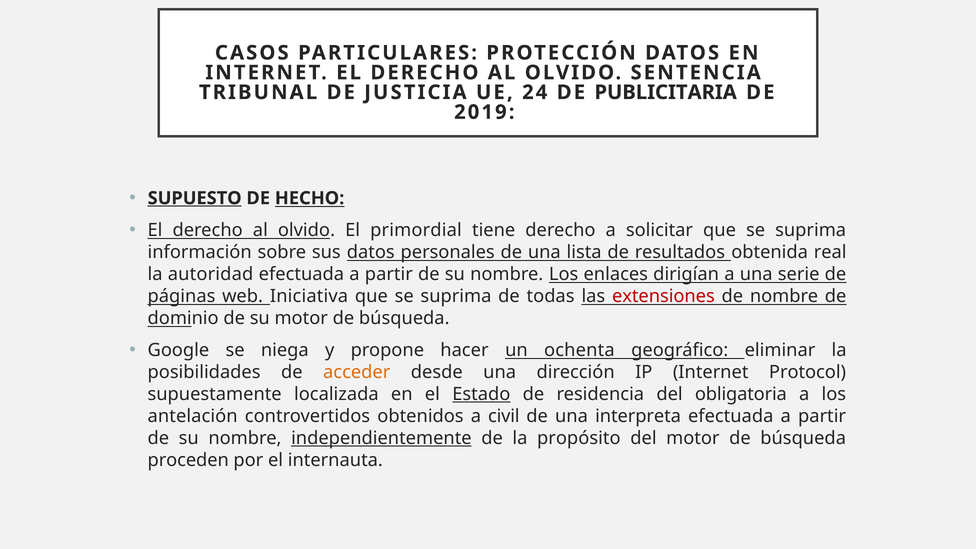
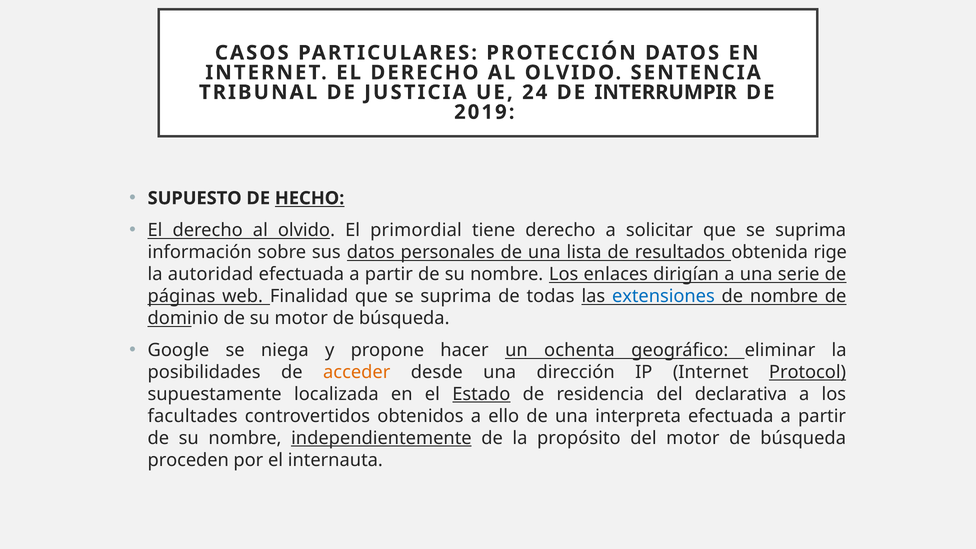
PUBLICITARIA: PUBLICITARIA -> INTERRUMPIR (666, 92)
SUPUESTO underline: present -> none (195, 198)
real: real -> rige (830, 252)
Iniciativa: Iniciativa -> Finalidad (309, 296)
extensiones colour: red -> blue (663, 296)
Protocol underline: none -> present (808, 372)
obligatoria: obligatoria -> declarativa (741, 394)
antelación: antelación -> facultades (193, 416)
civil: civil -> ello (504, 416)
